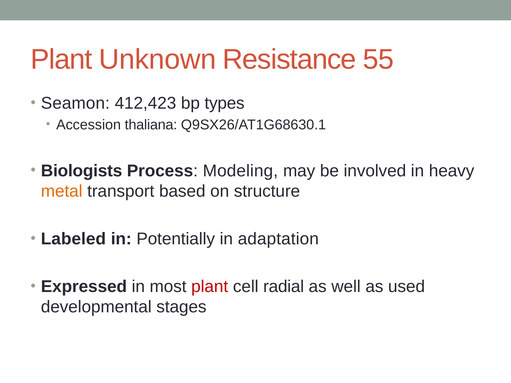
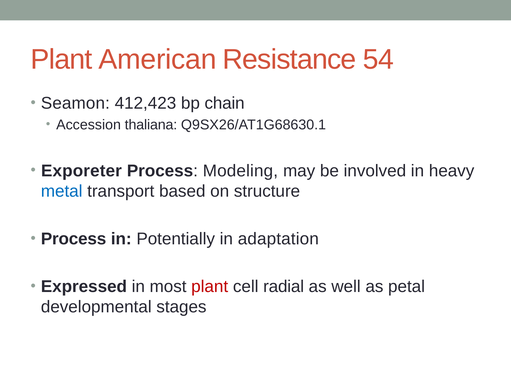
Unknown: Unknown -> American (158, 59)
55: 55 -> 54 (378, 59)
types: types -> chain (225, 103)
Biologists: Biologists -> Exporeter (81, 171)
metal colour: orange -> blue (62, 191)
Labeled: Labeled -> Process (74, 239)
used: used -> petal (407, 287)
